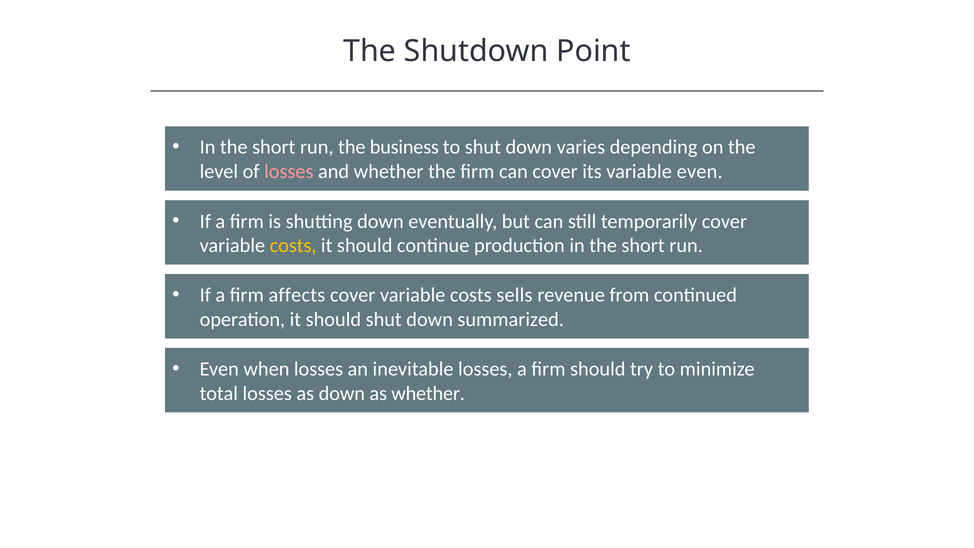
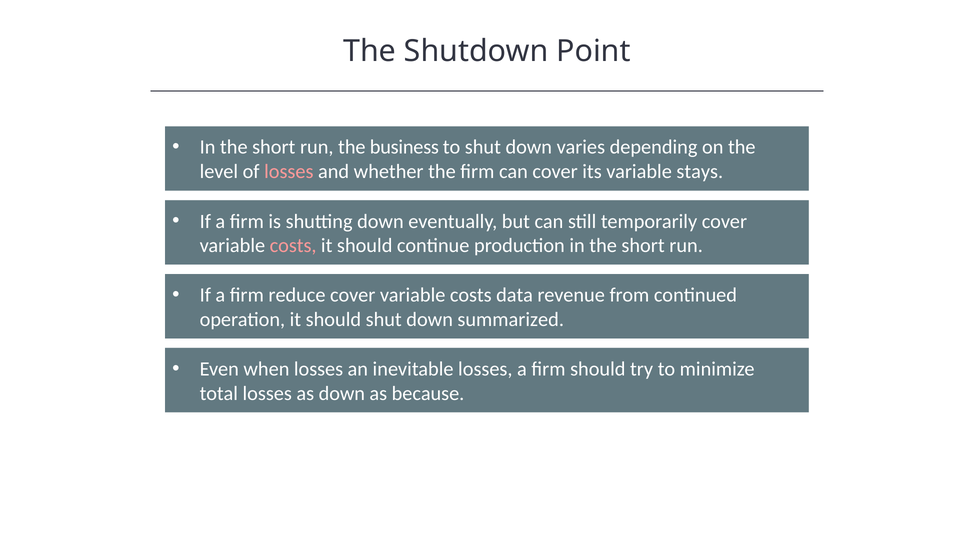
variable even: even -> stays (700, 172)
costs colour: yellow -> pink (293, 246)
affects: affects -> reduce (297, 295)
sells: sells -> data (515, 295)
as whether: whether -> because (428, 393)
